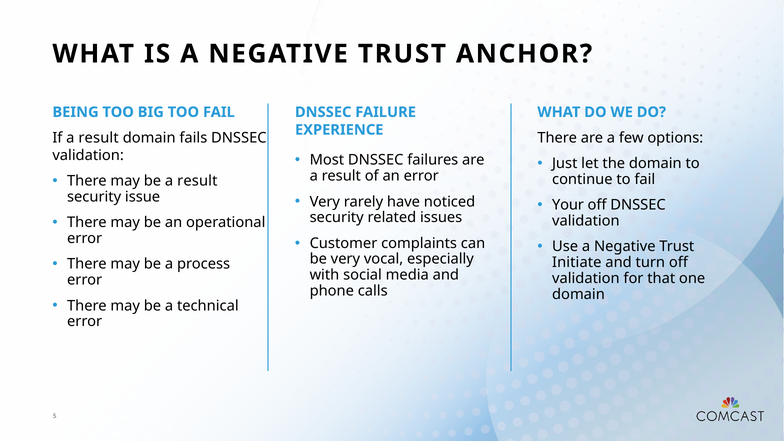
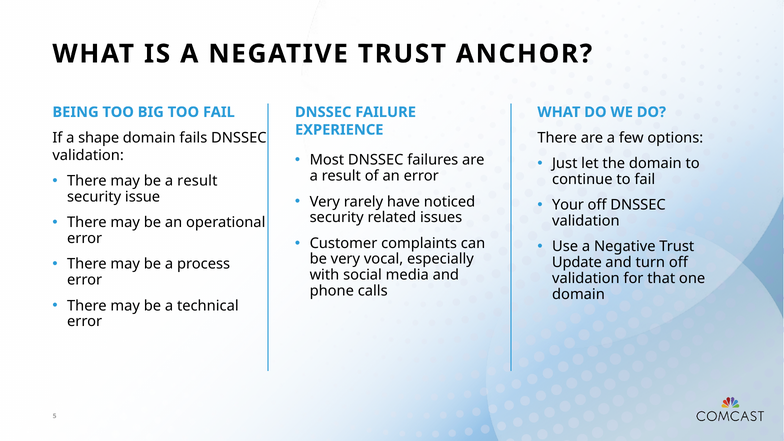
If a result: result -> shape (99, 138)
Initiate: Initiate -> Update (577, 262)
